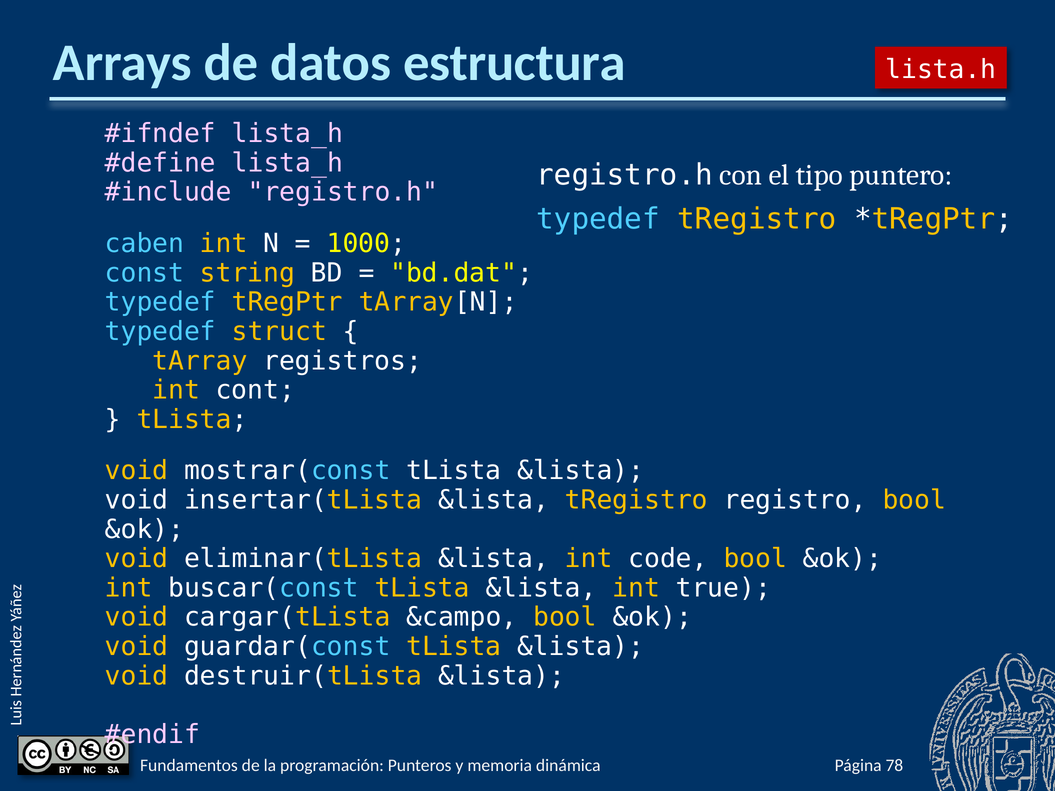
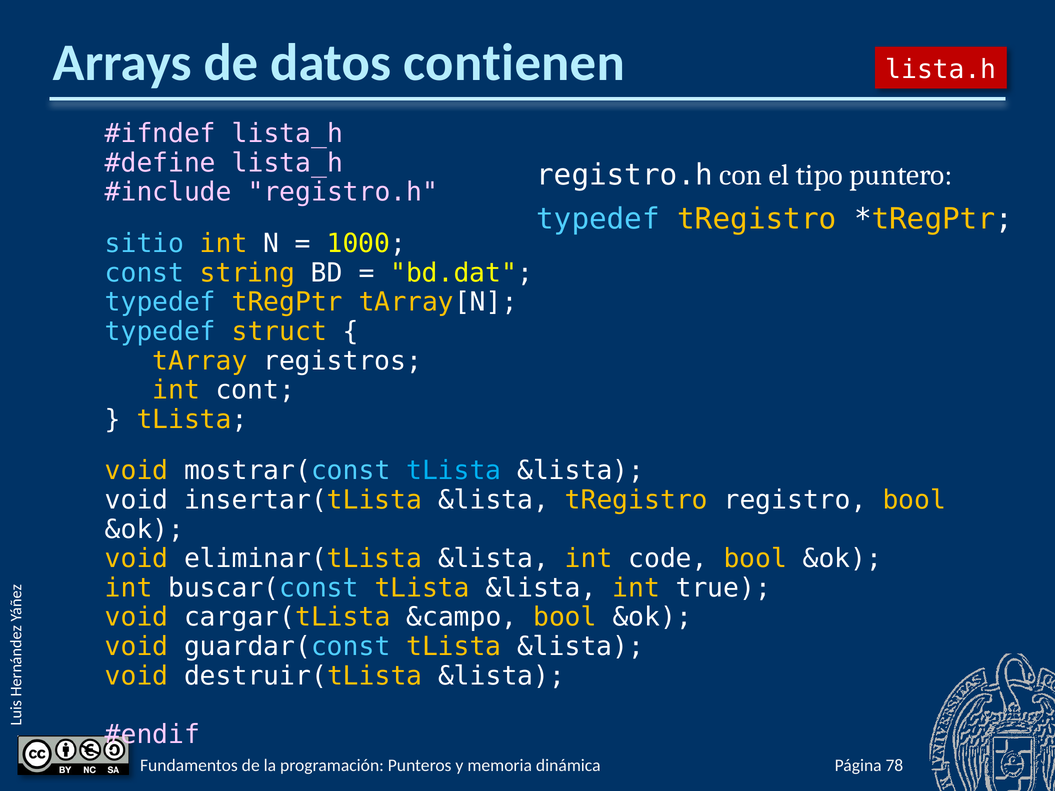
estructura: estructura -> contienen (514, 63)
caben: caben -> sitio (145, 244)
tLista colour: white -> light blue (454, 471)
